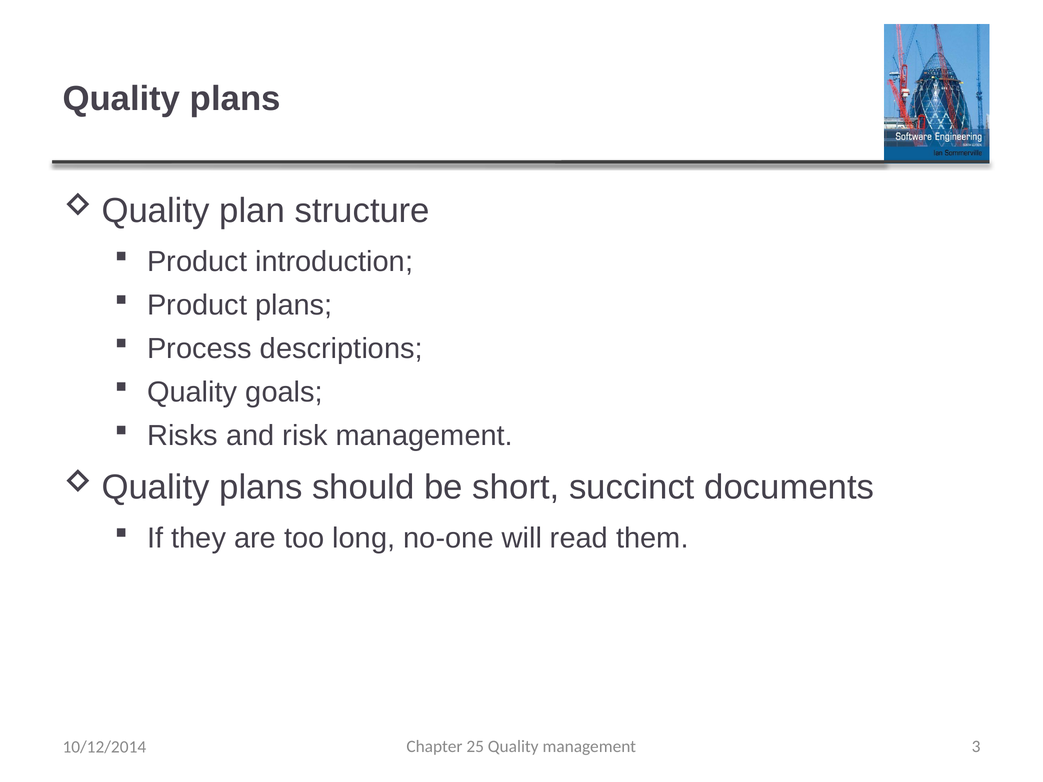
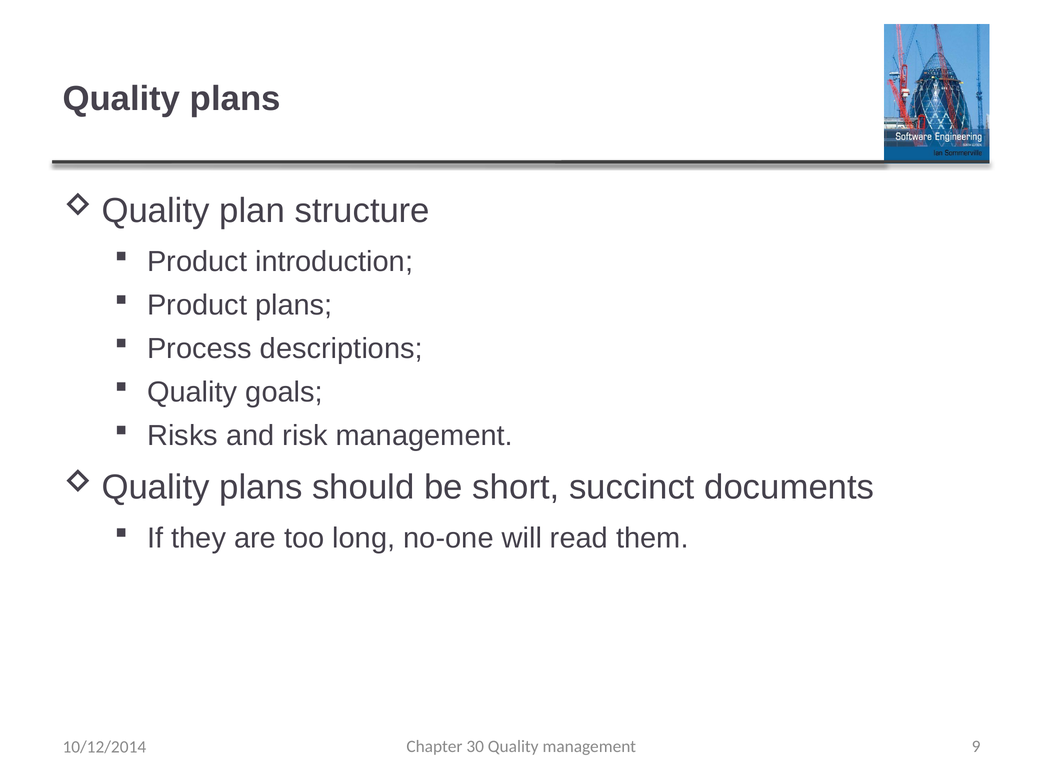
25: 25 -> 30 (475, 747)
3: 3 -> 9 (976, 747)
